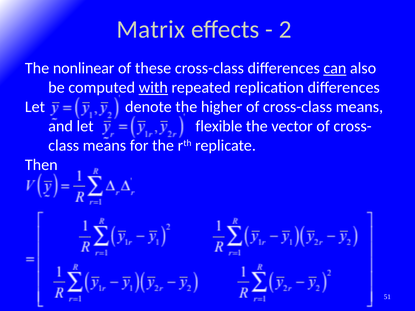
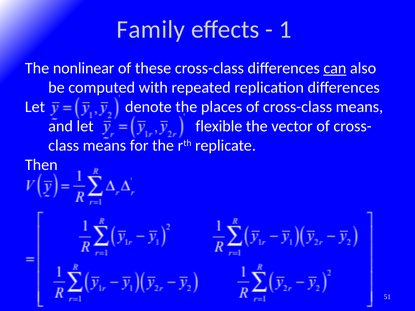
Matrix: Matrix -> Family (151, 29)
2: 2 -> 1 (285, 29)
with underline: present -> none (153, 88)
higher: higher -> places (222, 107)
